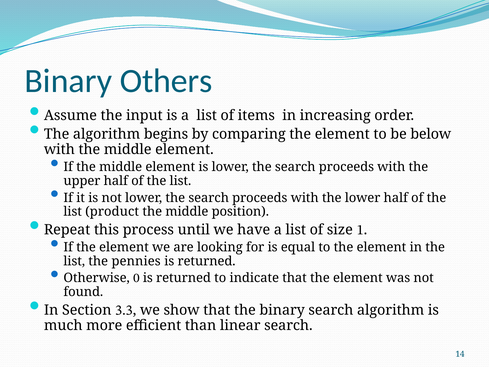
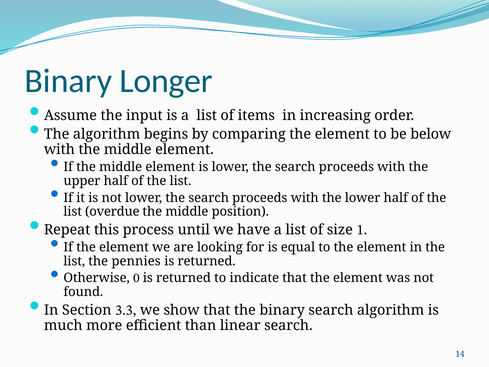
Others: Others -> Longer (166, 81)
product: product -> overdue (112, 212)
